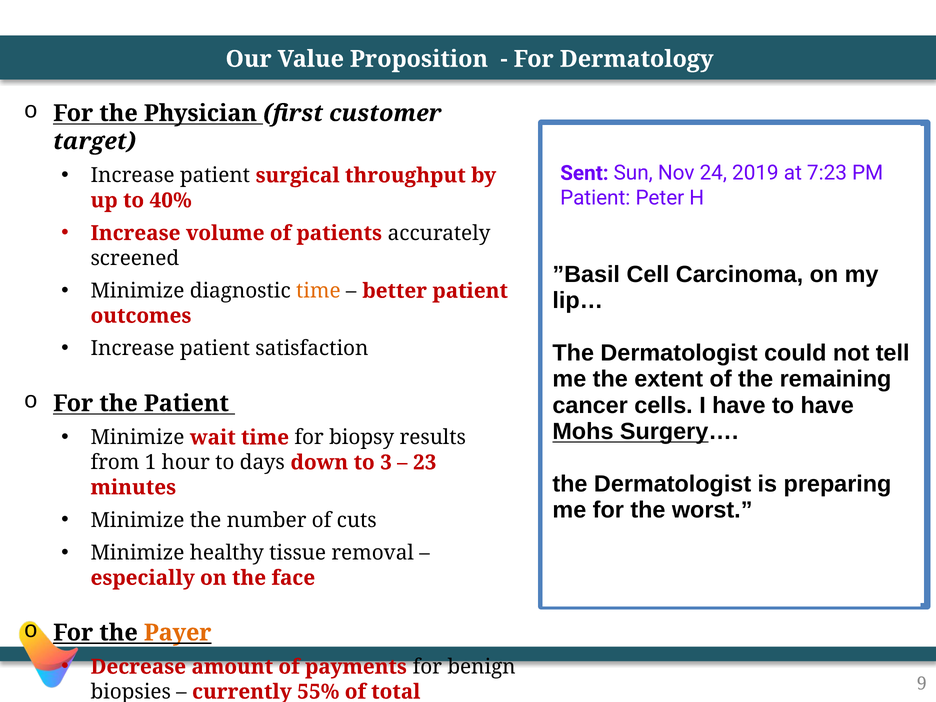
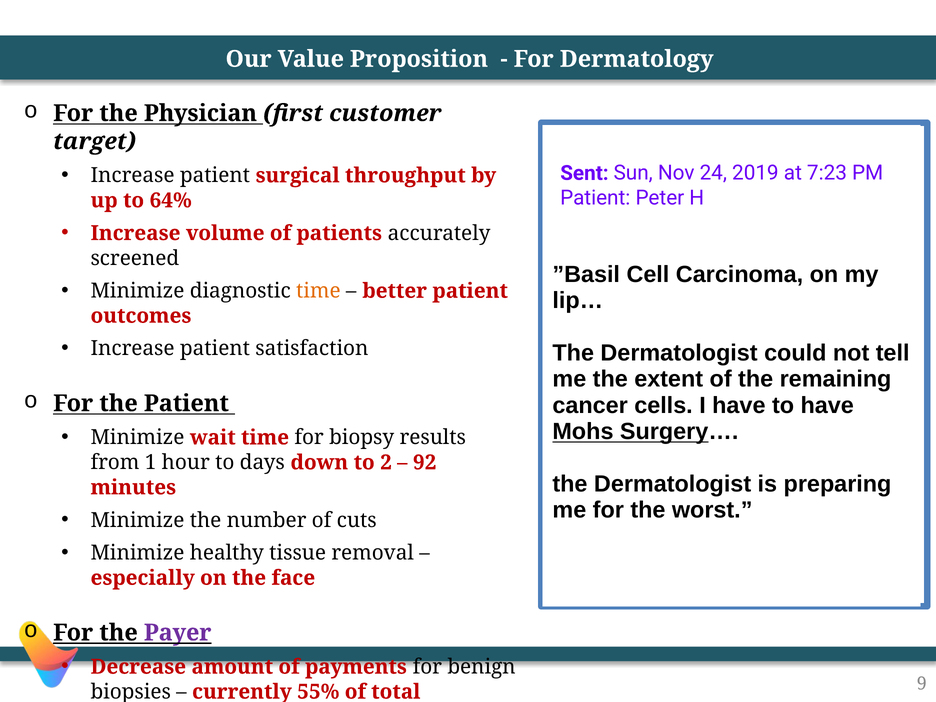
40%: 40% -> 64% (171, 200)
3: 3 -> 2 (386, 463)
23: 23 -> 92 (425, 463)
Payer colour: orange -> purple (178, 633)
